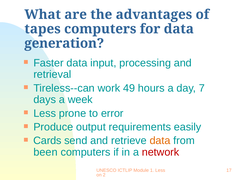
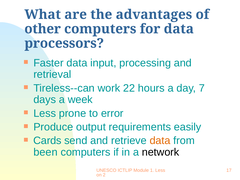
tapes: tapes -> other (43, 29)
generation: generation -> processors (64, 43)
49: 49 -> 22 (129, 88)
network colour: red -> black (161, 152)
